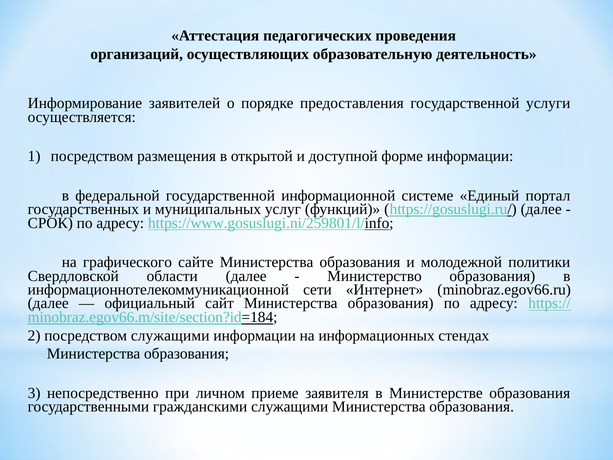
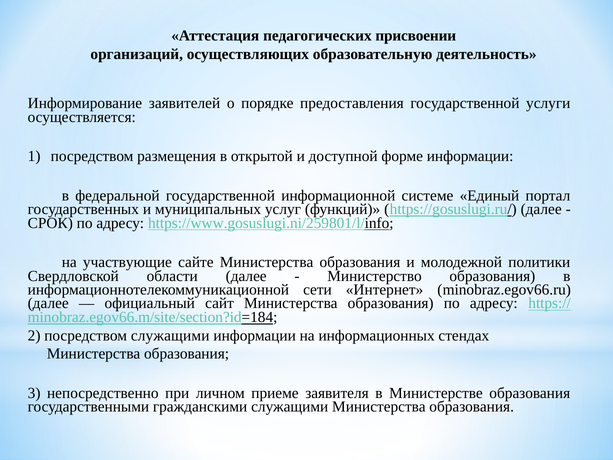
проведения: проведения -> присвоении (416, 36)
графического: графического -> участвующие (127, 262)
